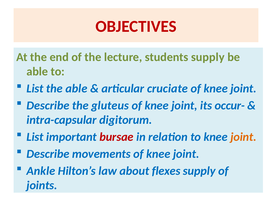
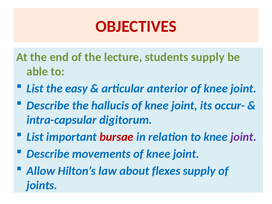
the able: able -> easy (77, 89)
cruciate: cruciate -> anterior (167, 89)
gluteus: gluteus -> hallucis (110, 105)
joint colour: orange -> purple (243, 137)
Ankle: Ankle -> Allow (41, 171)
